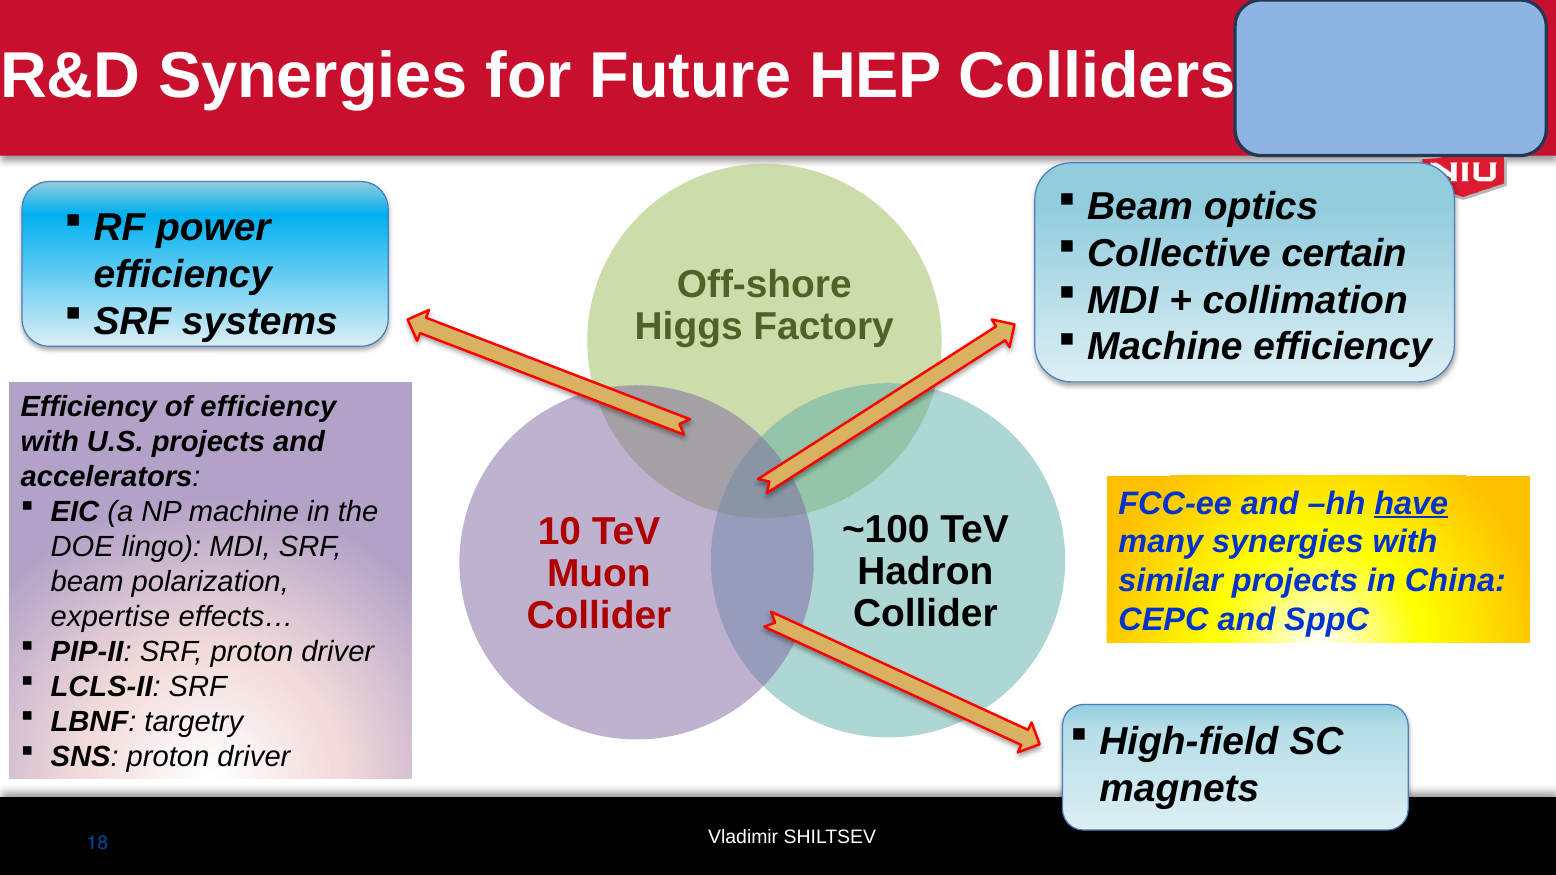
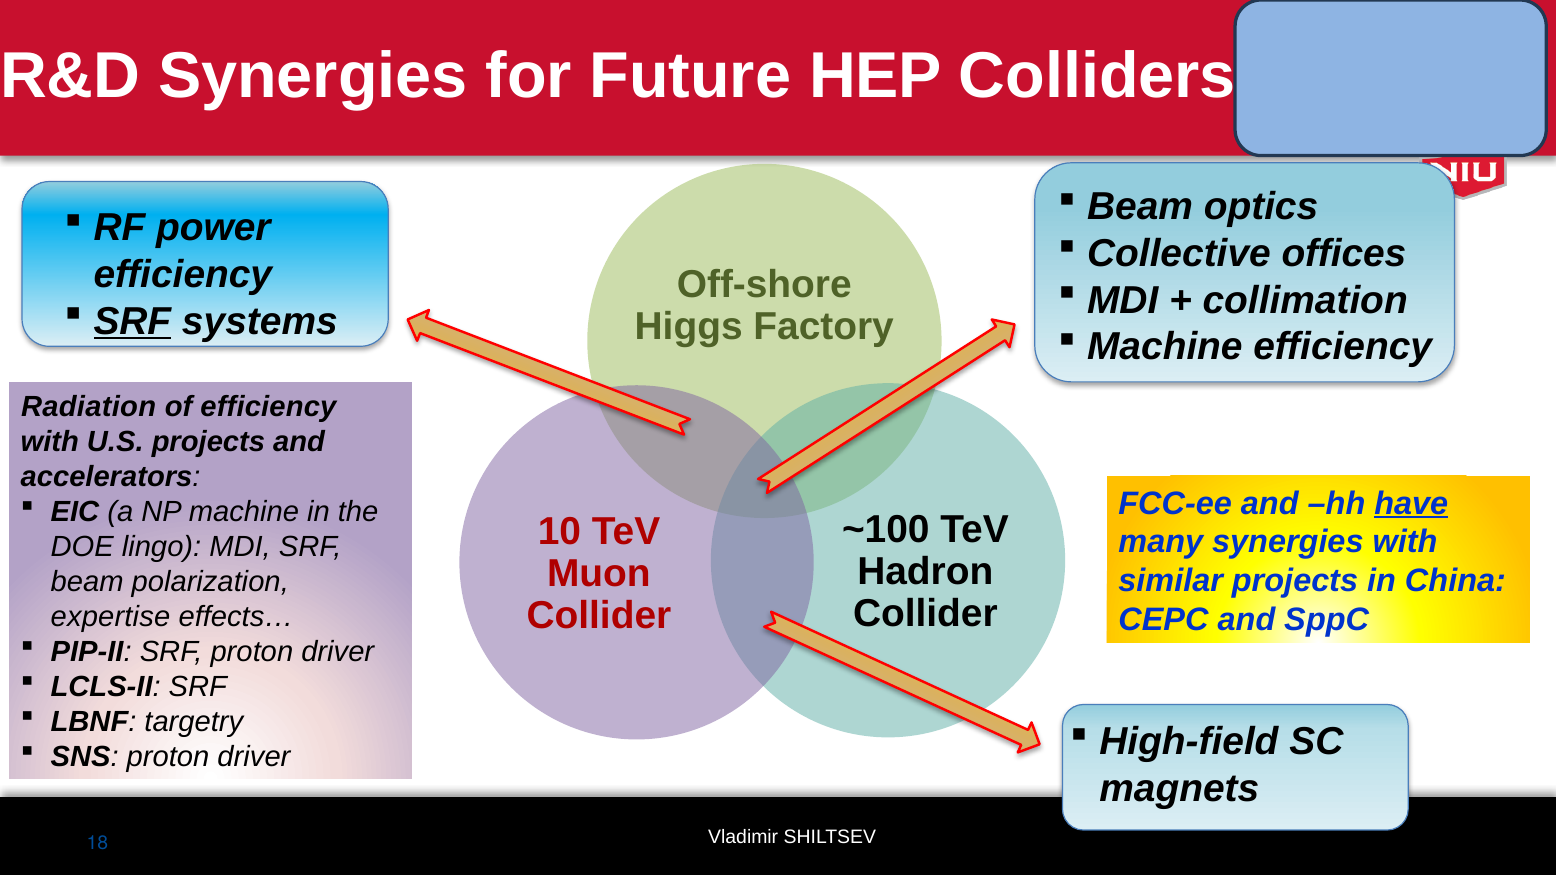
certain: certain -> offices (1344, 254)
SRF underline: none -> present (132, 321)
Efficiency: Efficiency -> Radiation (89, 407)
